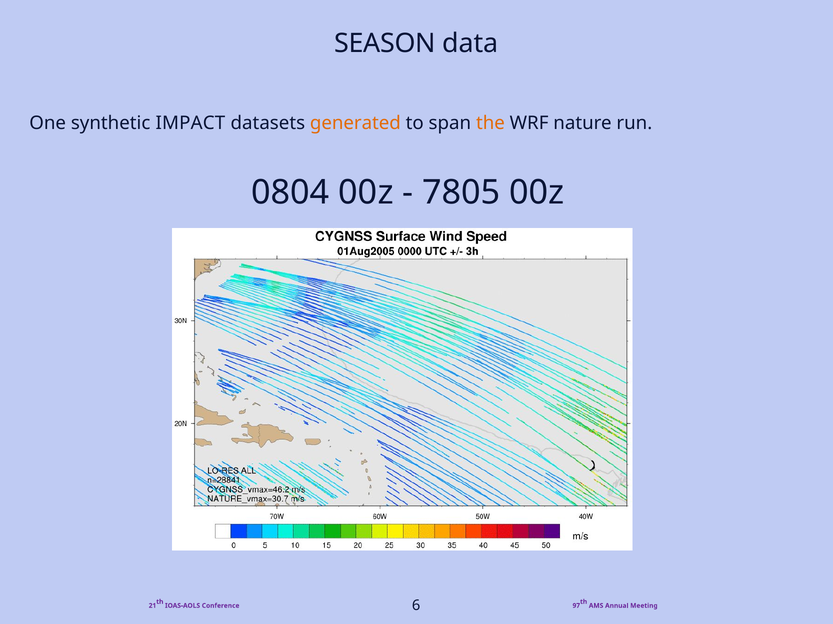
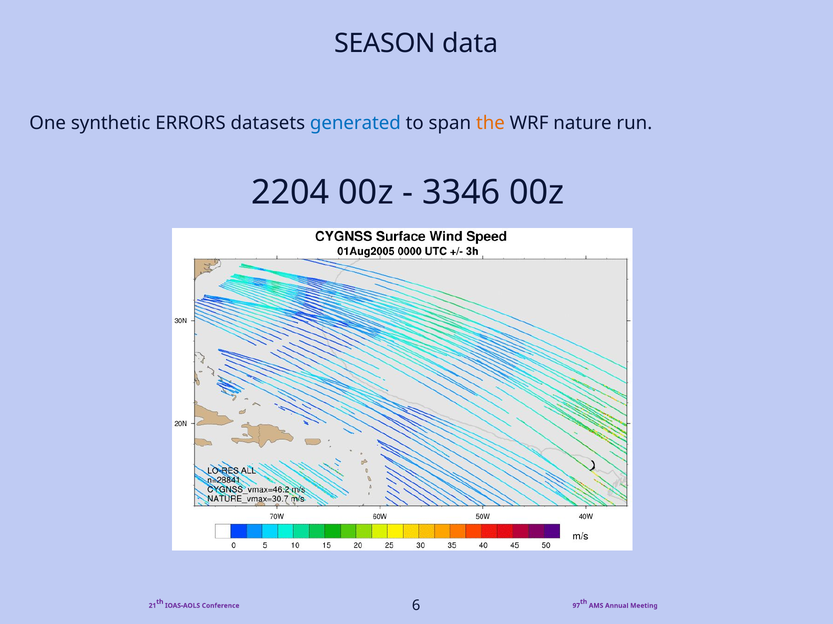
IMPACT: IMPACT -> ERRORS (190, 123)
generated colour: orange -> blue (355, 123)
0804: 0804 -> 2204 (290, 193)
7805: 7805 -> 3346 (461, 193)
